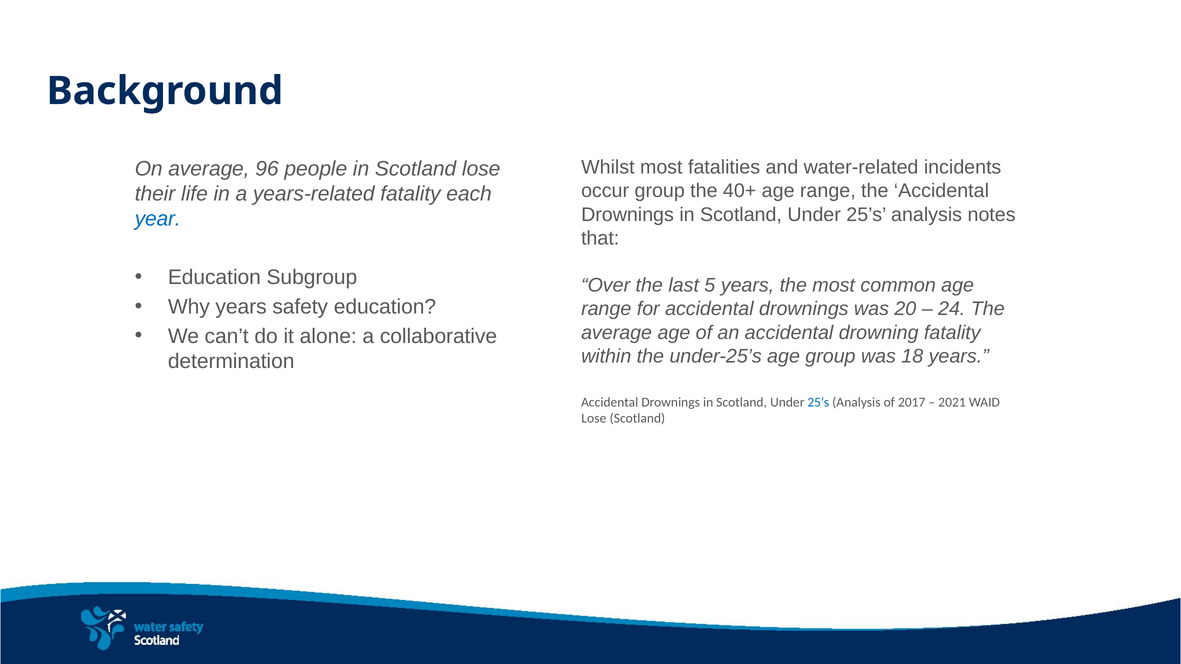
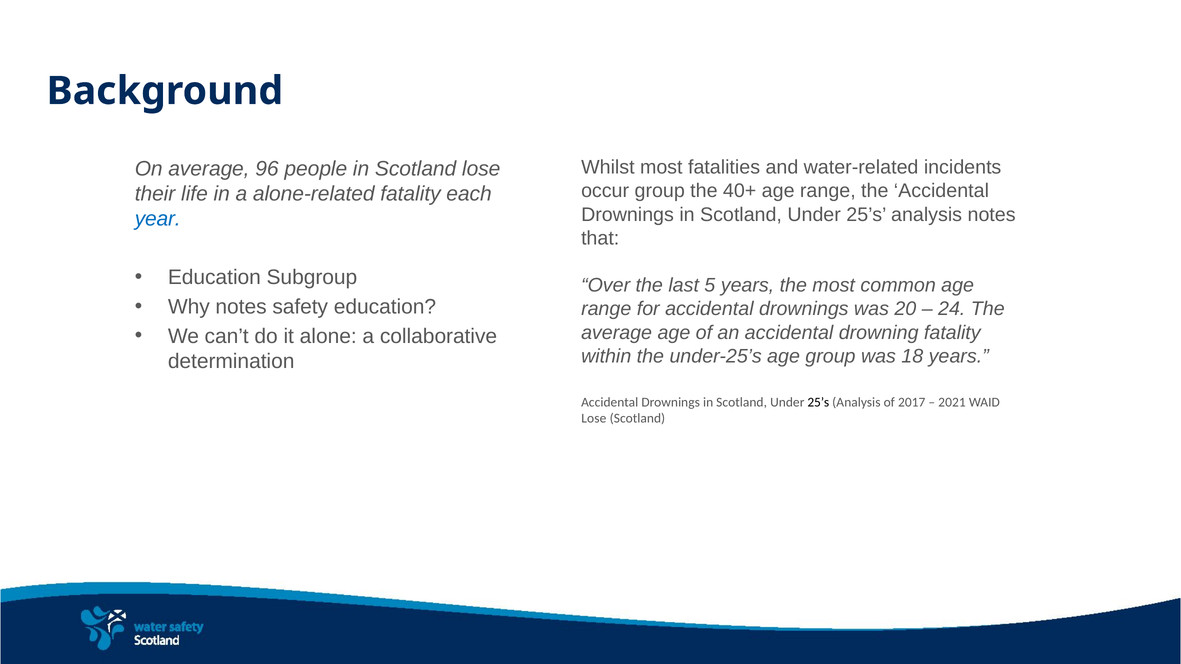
years-related: years-related -> alone-related (314, 194)
Why years: years -> notes (241, 307)
25’s colour: blue -> black (818, 402)
